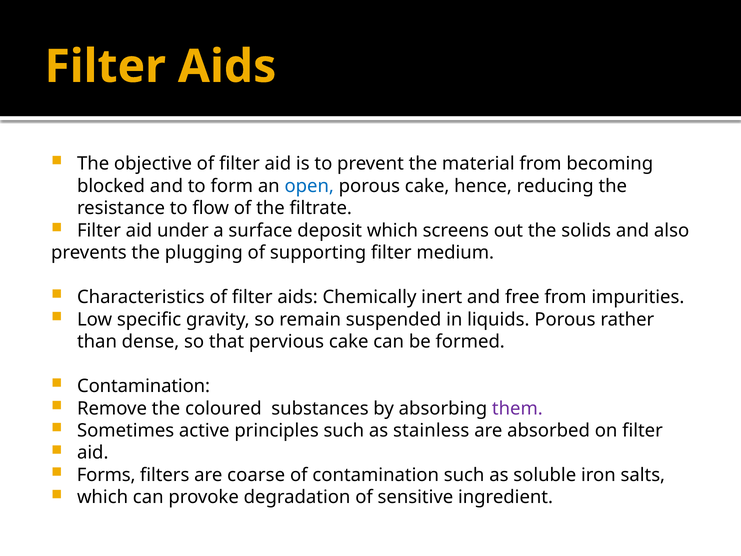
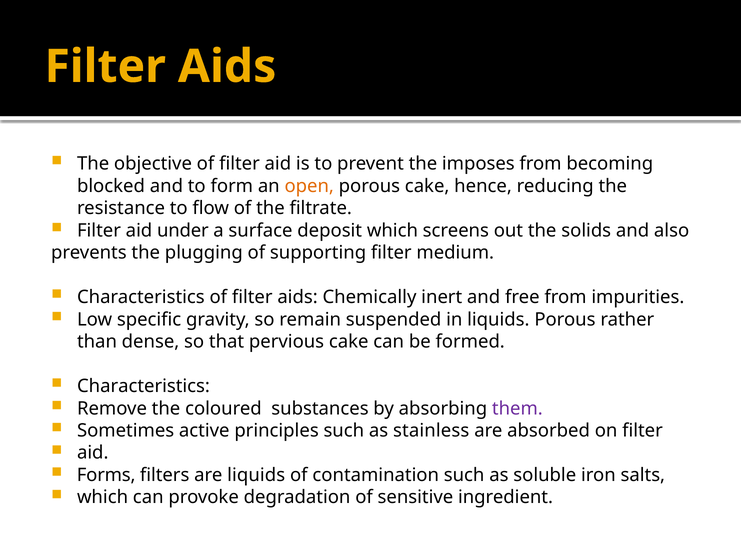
material: material -> imposes (478, 164)
open colour: blue -> orange (309, 186)
Contamination: Contamination -> Characteristics (143, 386)
are coarse: coarse -> liquids (256, 475)
